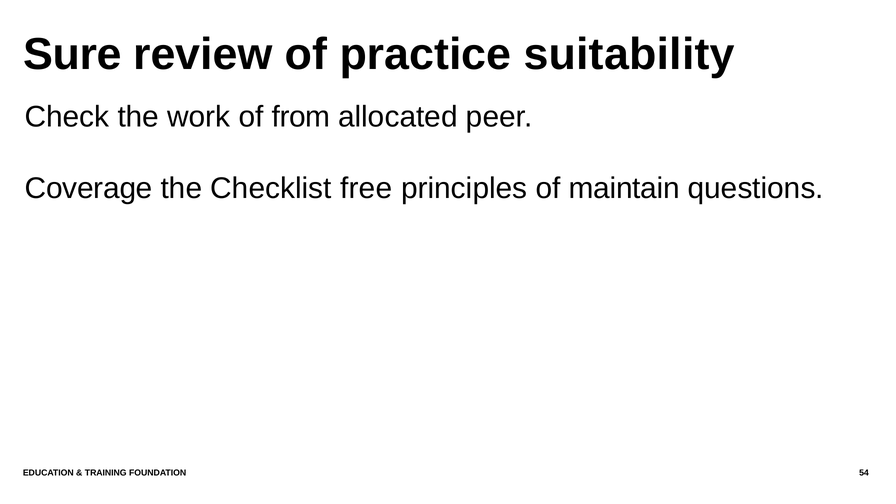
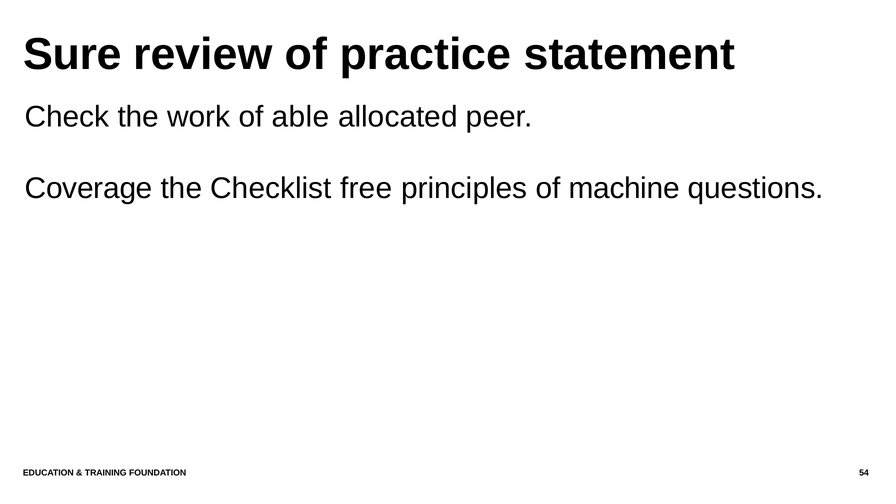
suitability: suitability -> statement (629, 54)
from: from -> able (301, 117)
maintain: maintain -> machine (624, 188)
